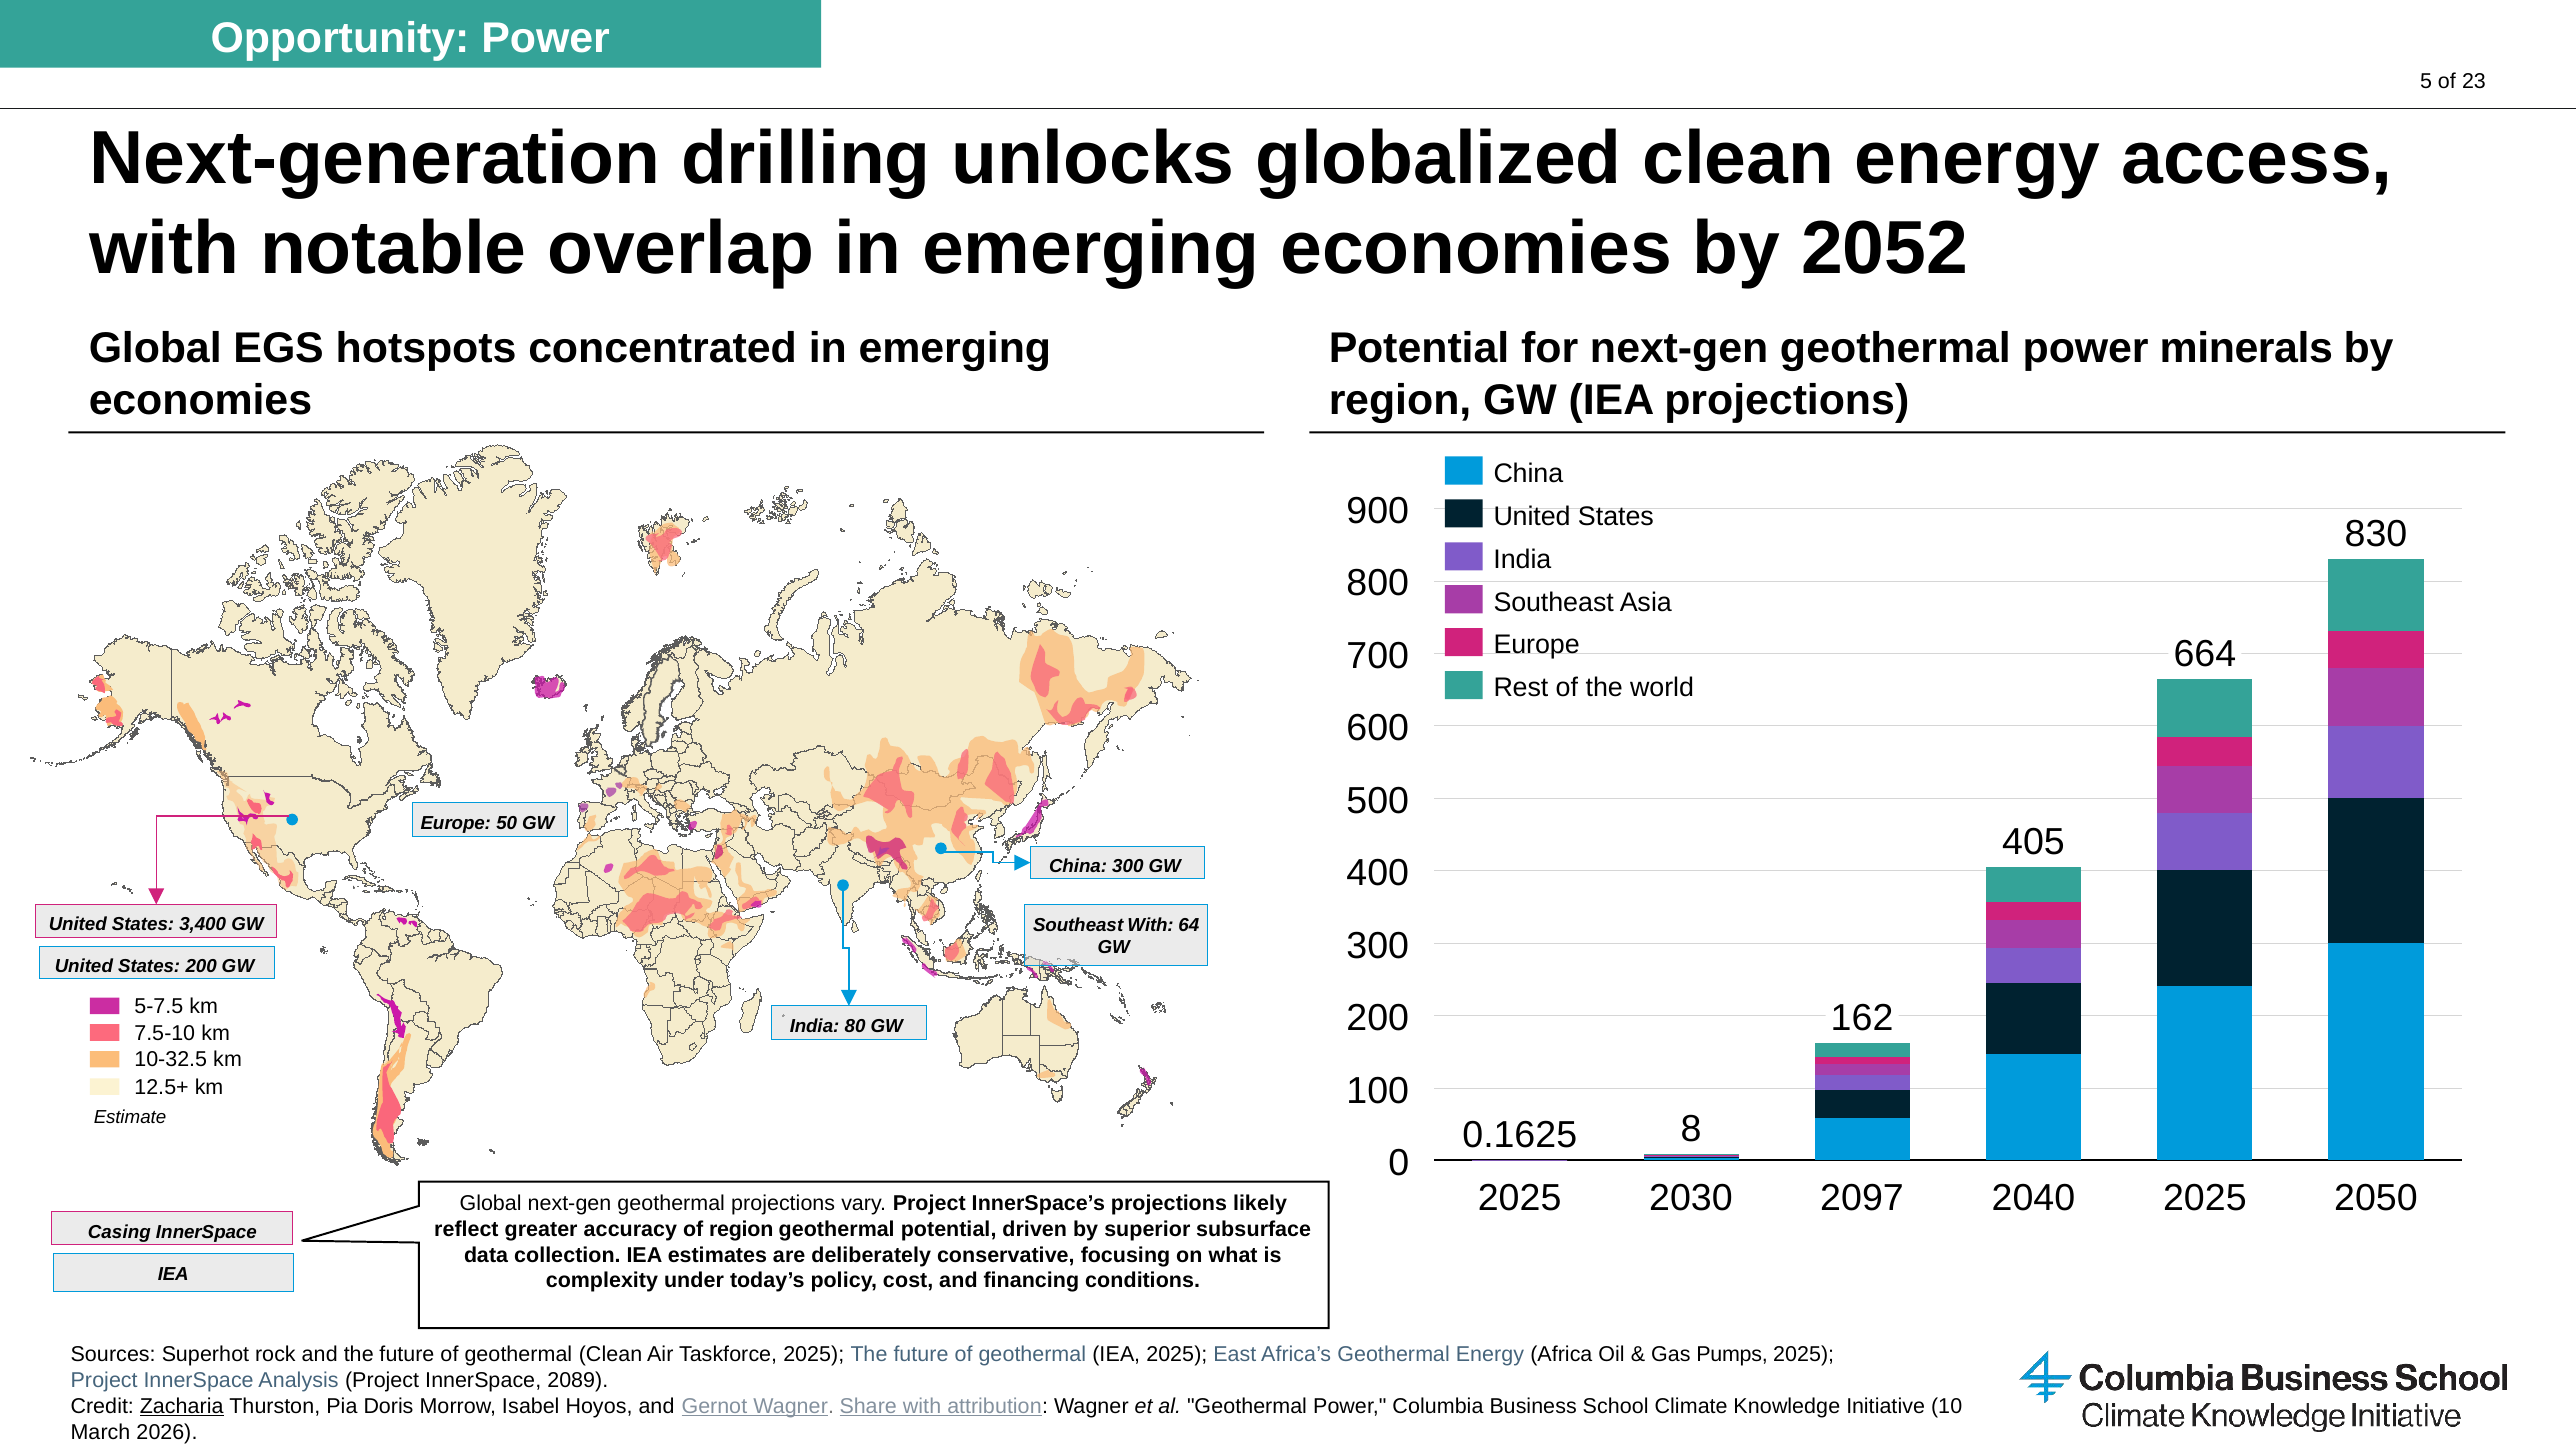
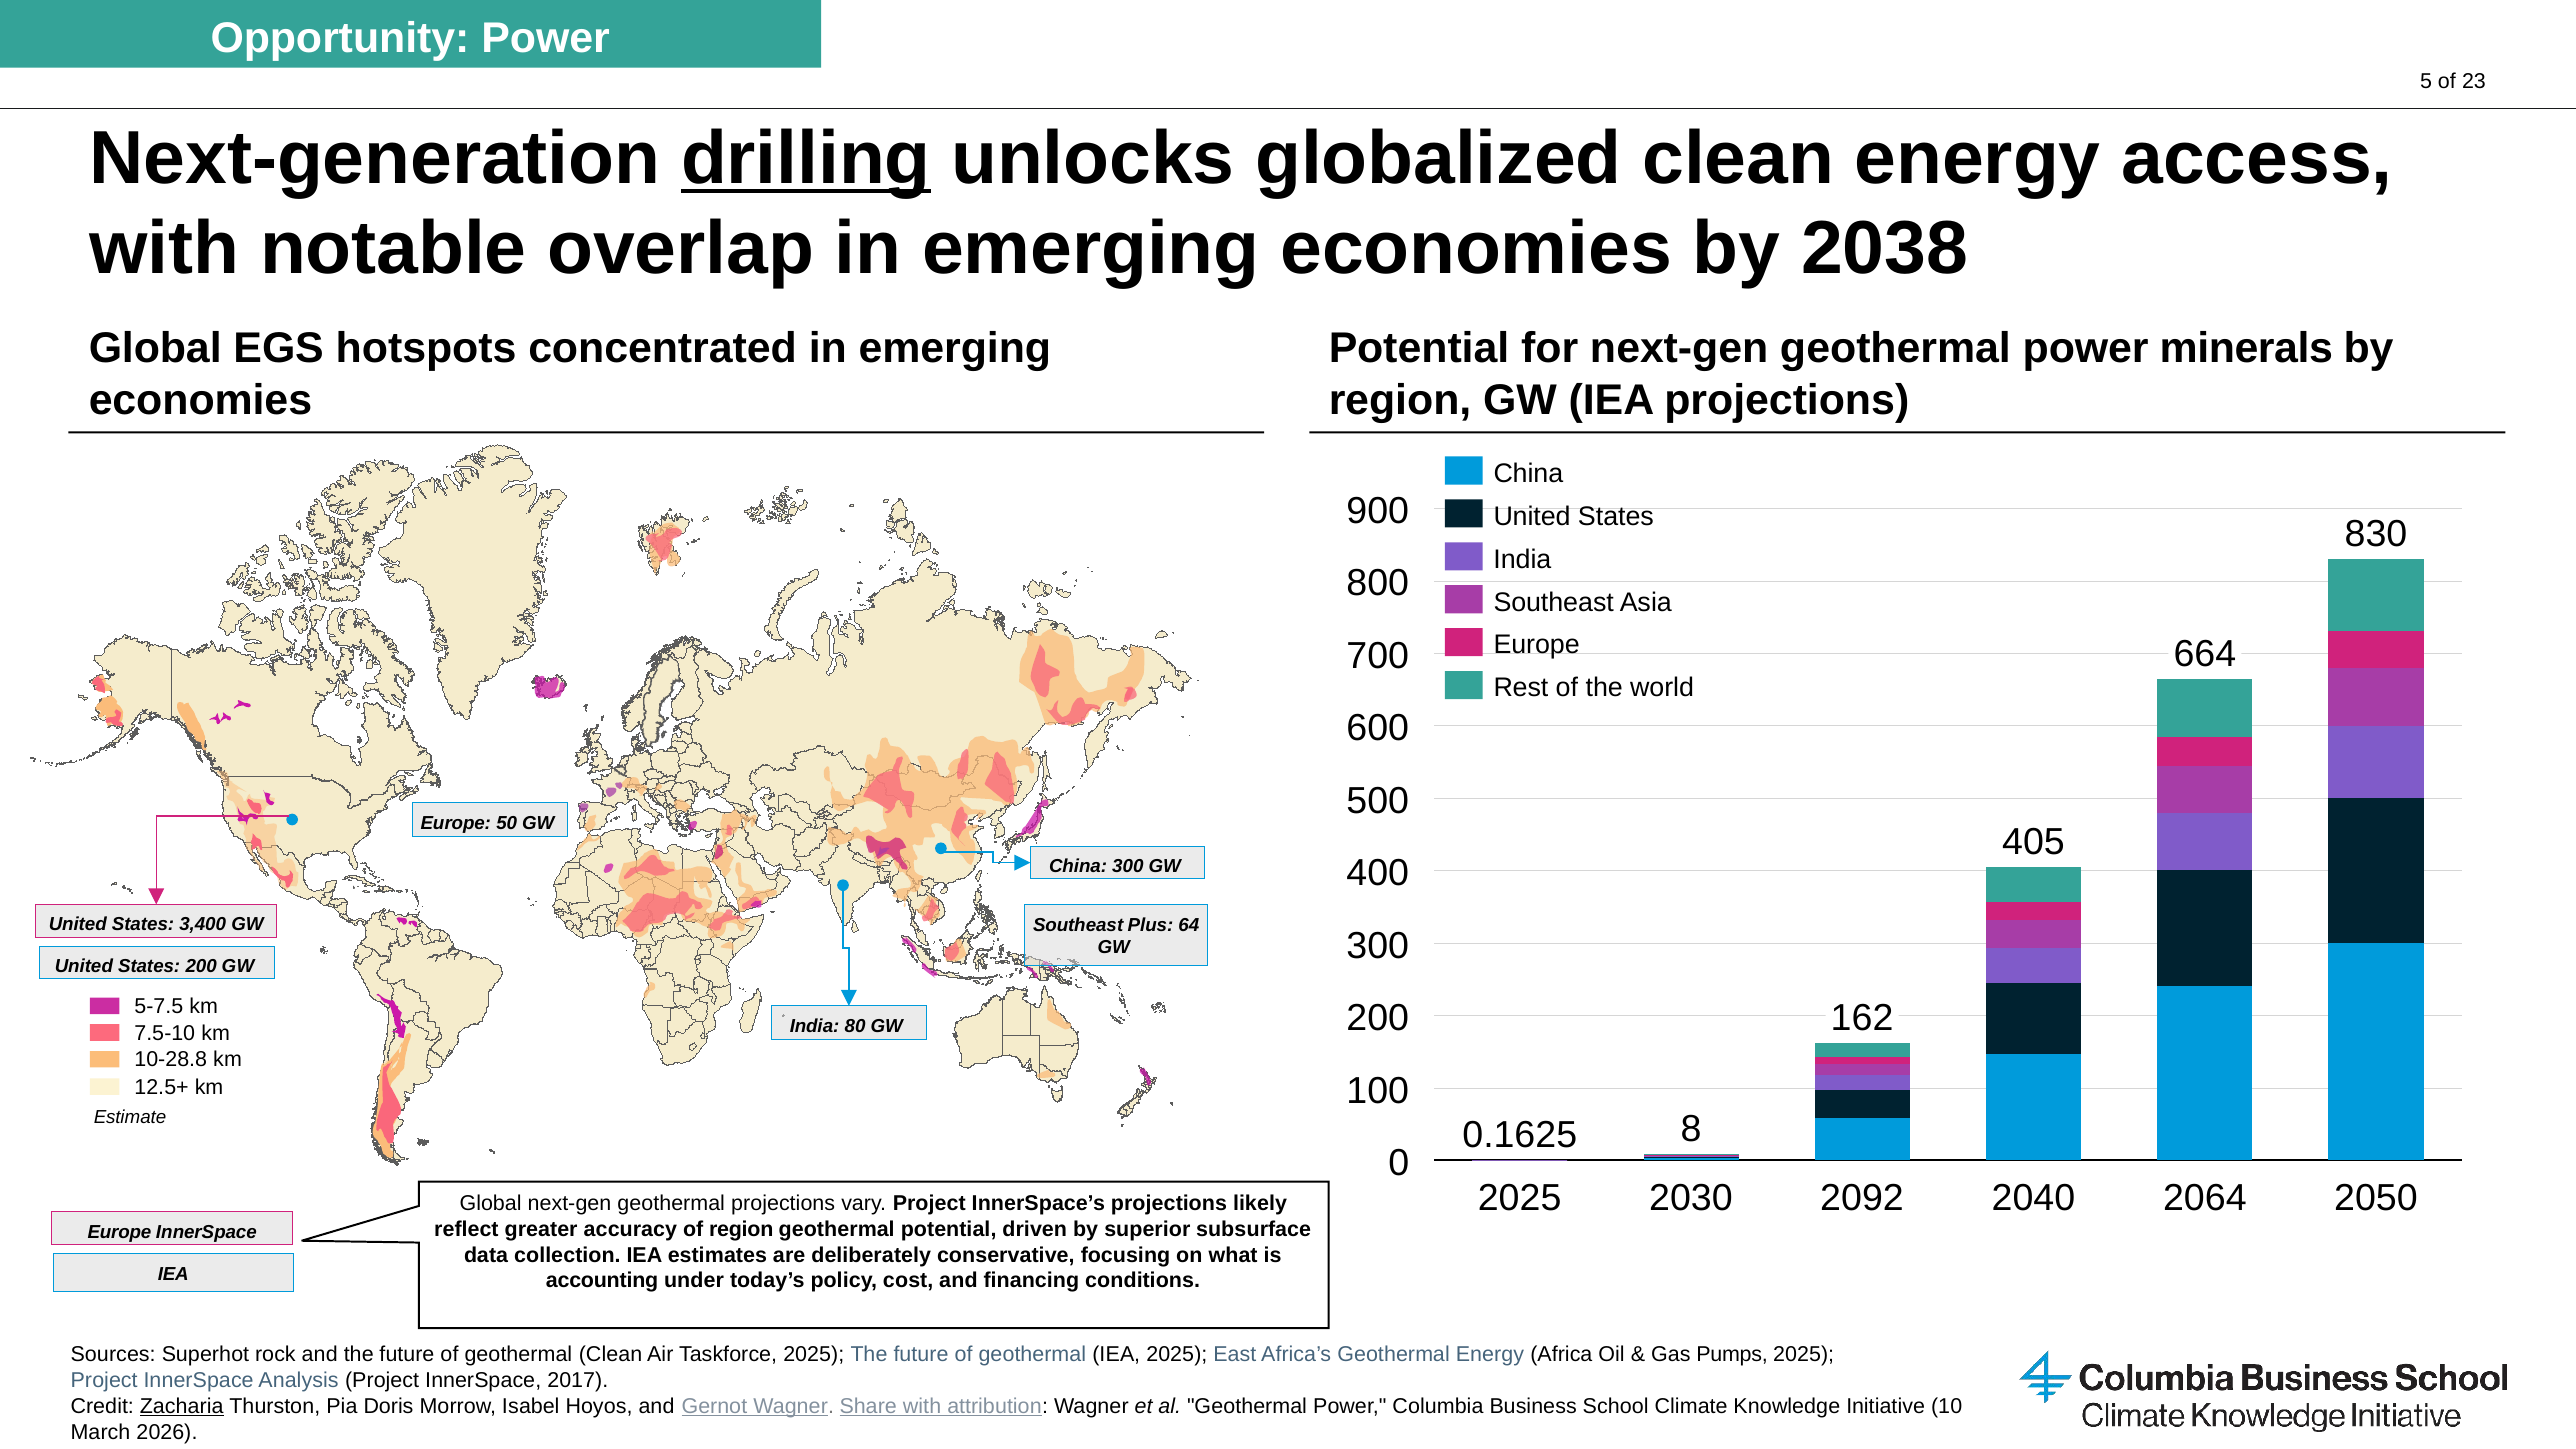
drilling underline: none -> present (806, 159)
2052: 2052 -> 2038 (1884, 249)
Southeast With: With -> Plus (1150, 925)
10-32.5: 10-32.5 -> 10-28.8 (171, 1060)
2097: 2097 -> 2092 (1862, 1198)
2040 2025: 2025 -> 2064 (2205, 1198)
Casing: Casing -> Europe (119, 1232)
complexity: complexity -> accounting (602, 1281)
2089: 2089 -> 2017 (578, 1381)
